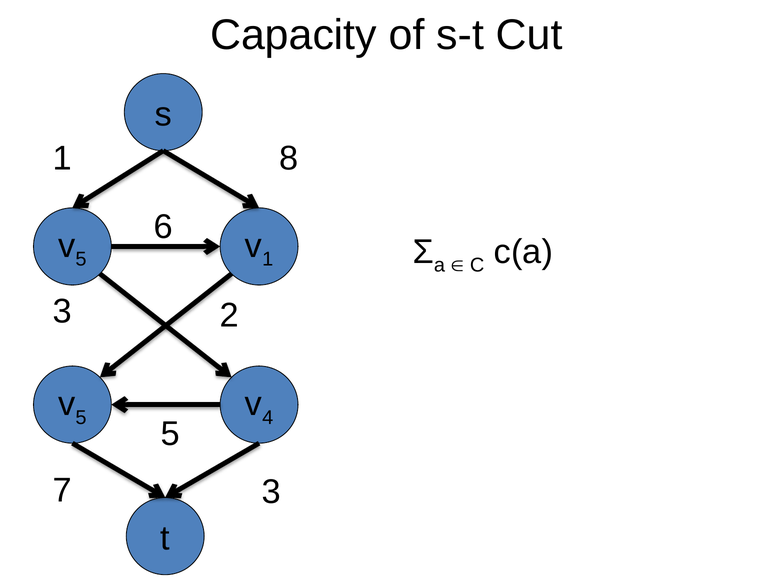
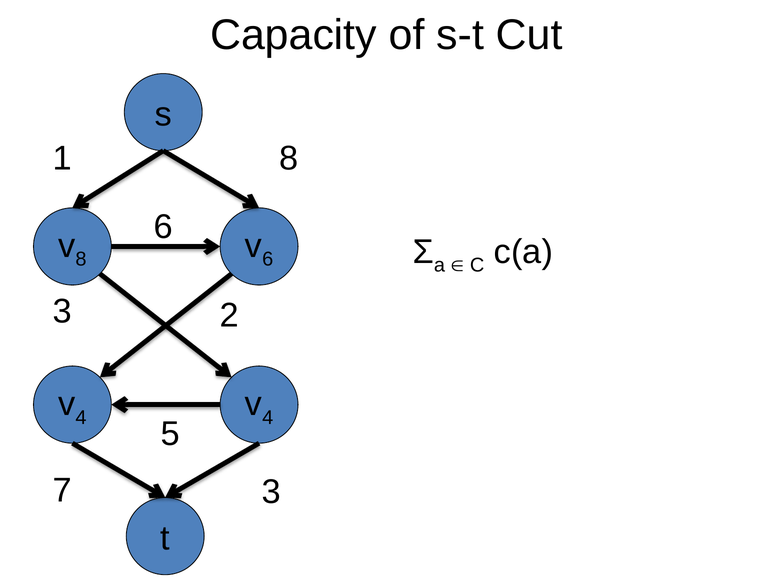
5: 5 -> 8 (81, 260)
1: 1 -> 6 (268, 260)
5: 5 -> 4 (81, 418)
